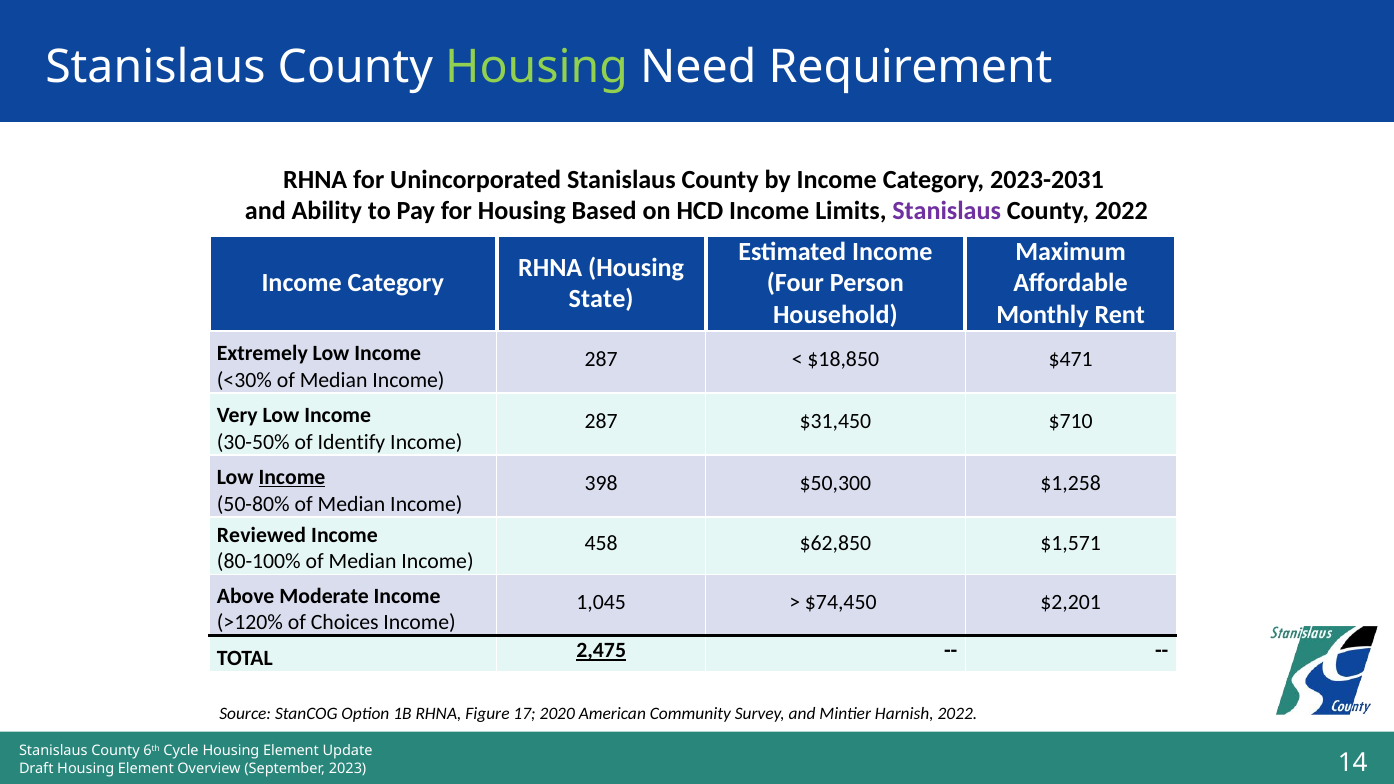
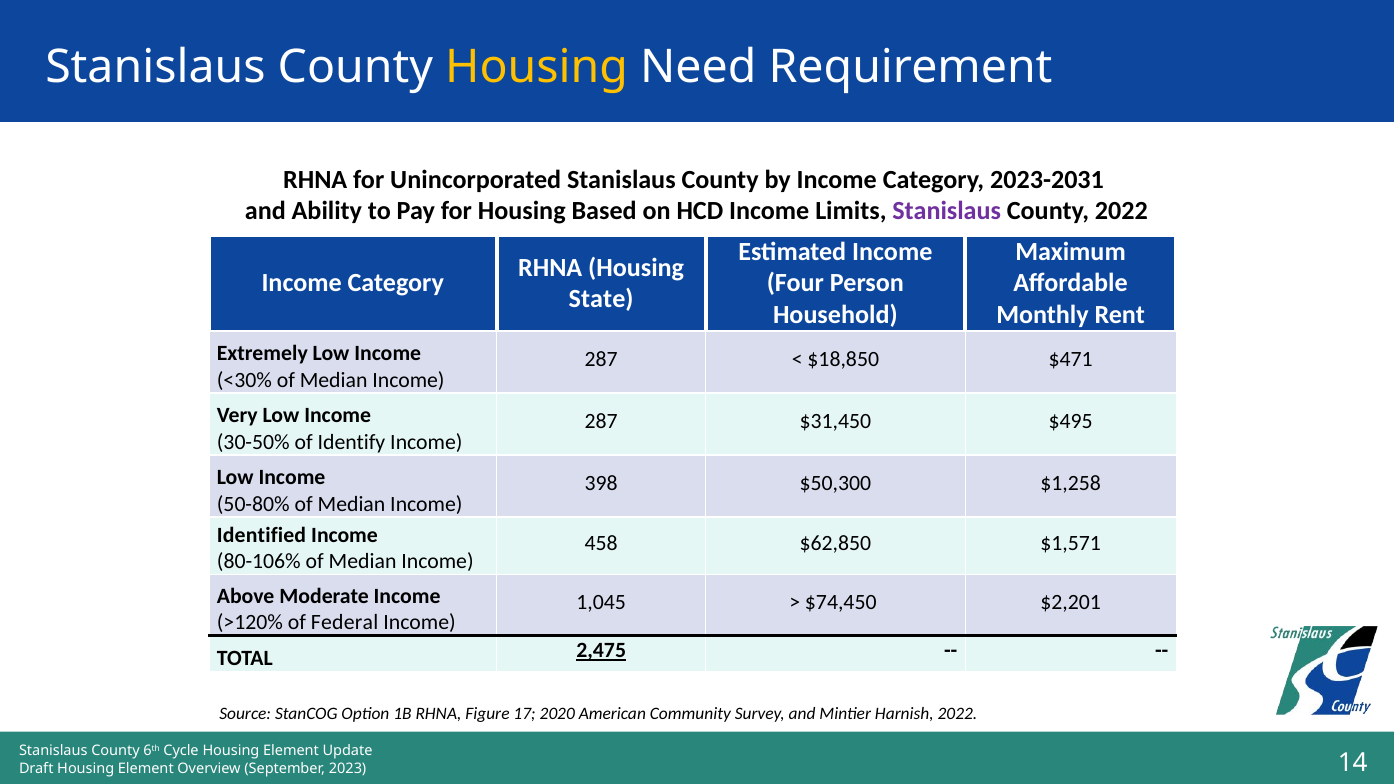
Housing colour: light green -> yellow (537, 67)
$710: $710 -> $495 (1071, 421)
Income underline: present -> none (292, 477)
Reviewed: Reviewed -> Identified (262, 535)
80-100%: 80-100% -> 80-106% (259, 562)
Choices: Choices -> Federal (345, 623)
